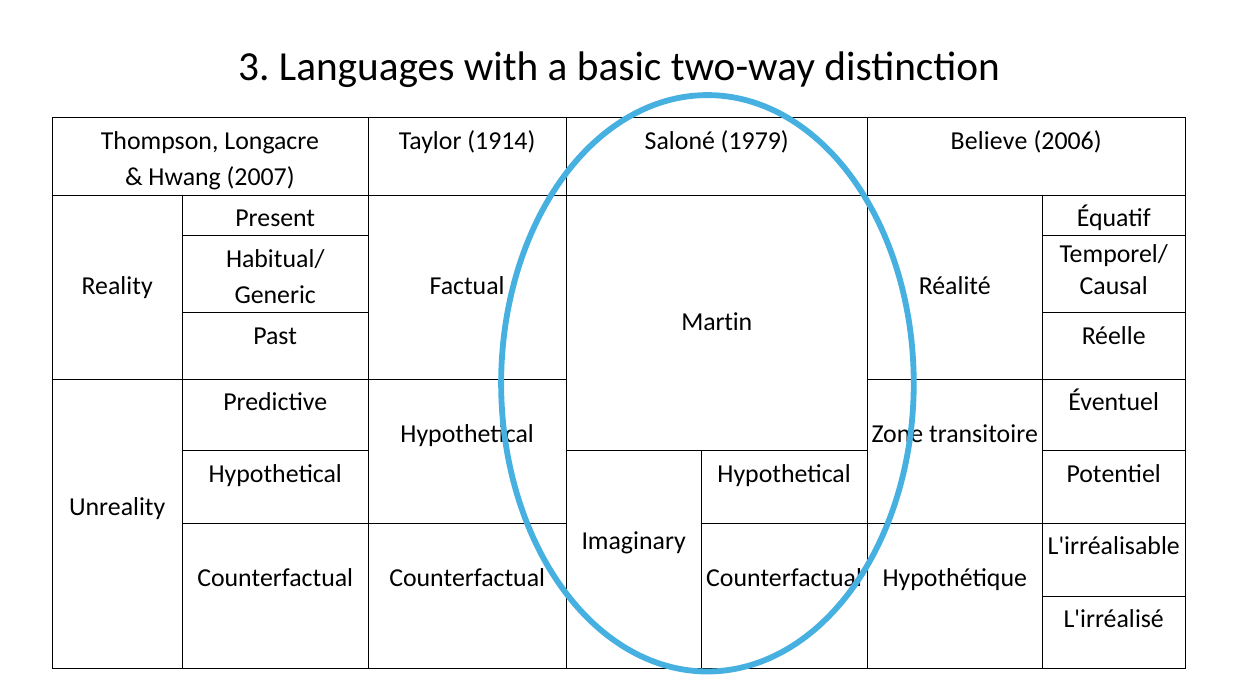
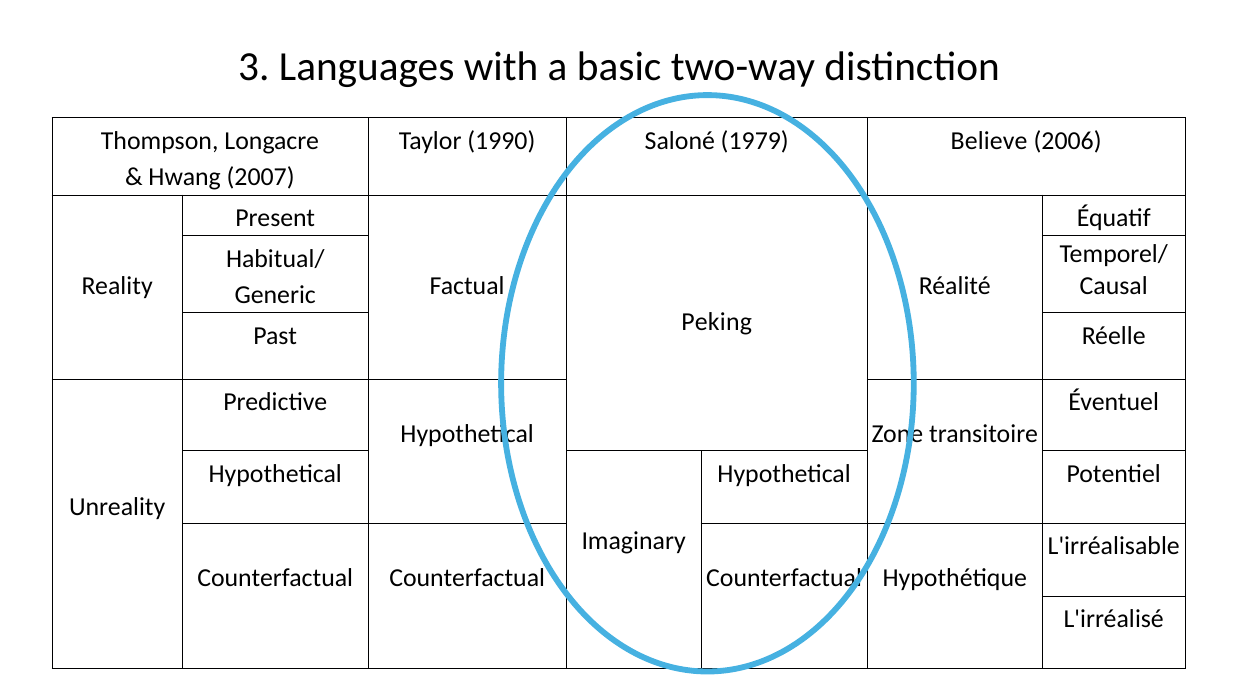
1914: 1914 -> 1990 (501, 141)
Martin: Martin -> Peking (717, 322)
